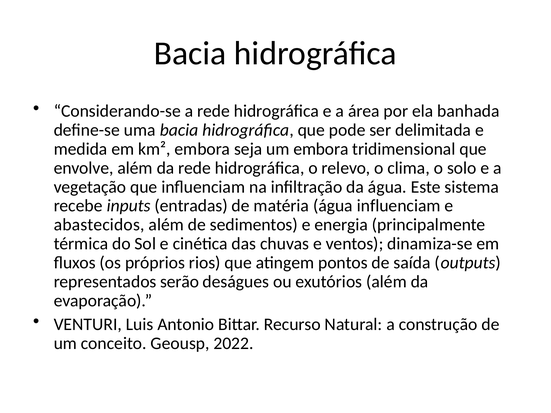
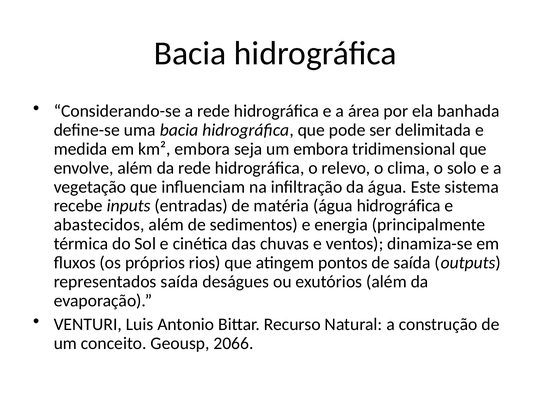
água influenciam: influenciam -> hidrográfica (399, 206)
representados serão: serão -> saída (179, 282)
2022: 2022 -> 2066 (234, 343)
